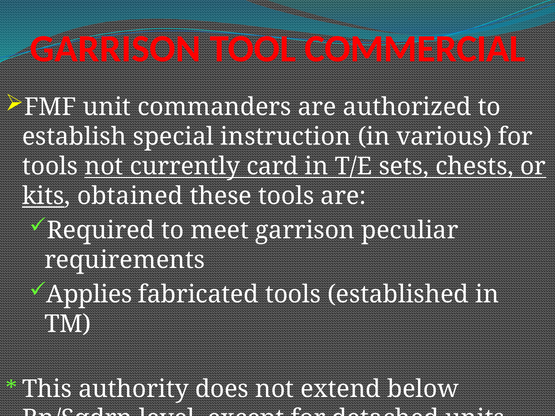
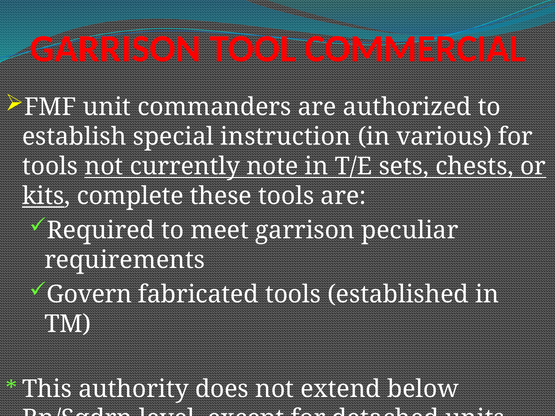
card: card -> note (272, 166)
obtained: obtained -> complete (130, 196)
Applies: Applies -> Govern (89, 295)
